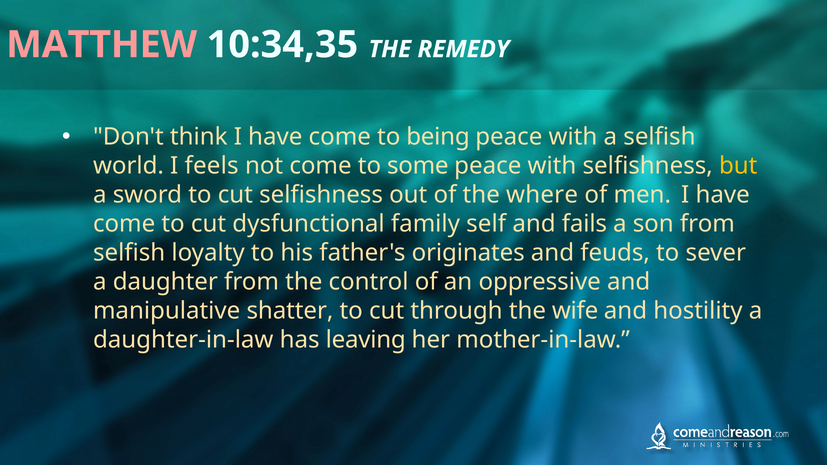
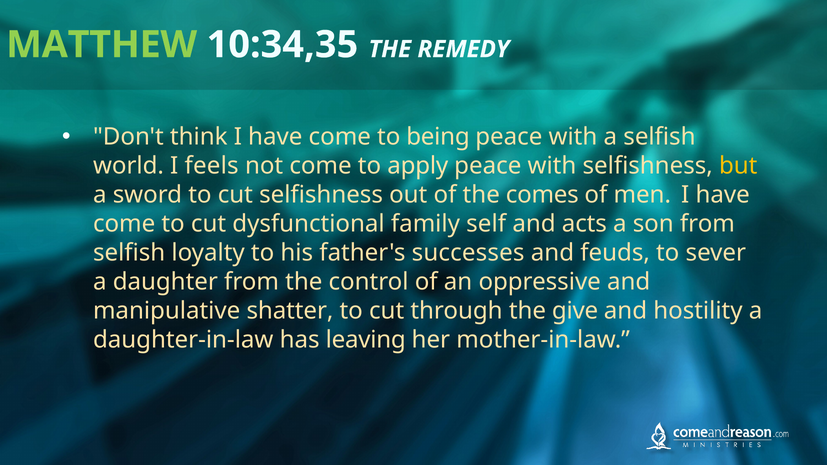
MATTHEW colour: pink -> light green (102, 45)
some: some -> apply (418, 166)
where: where -> comes (542, 195)
fails: fails -> acts (584, 224)
originates: originates -> successes (468, 253)
wife: wife -> give (575, 311)
